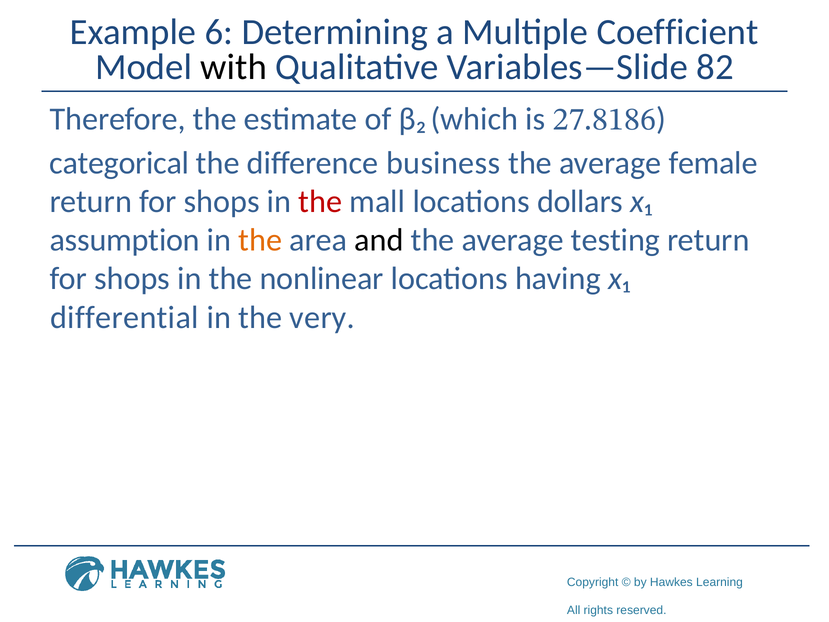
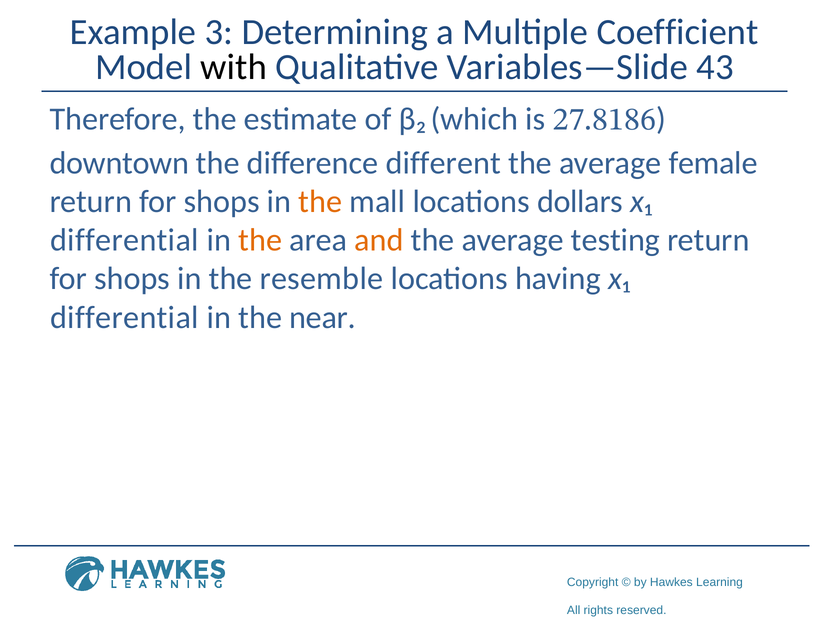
6: 6 -> 3 (219, 32)
82: 82 -> 43 (715, 67)
categorical: categorical -> downtown (119, 163)
business: business -> different (443, 163)
the colour: red -> orange (320, 201)
assumption: assumption -> differential (124, 240)
and colour: black -> orange (379, 240)
nonlinear: nonlinear -> resemble (321, 279)
very: very -> near (322, 317)
